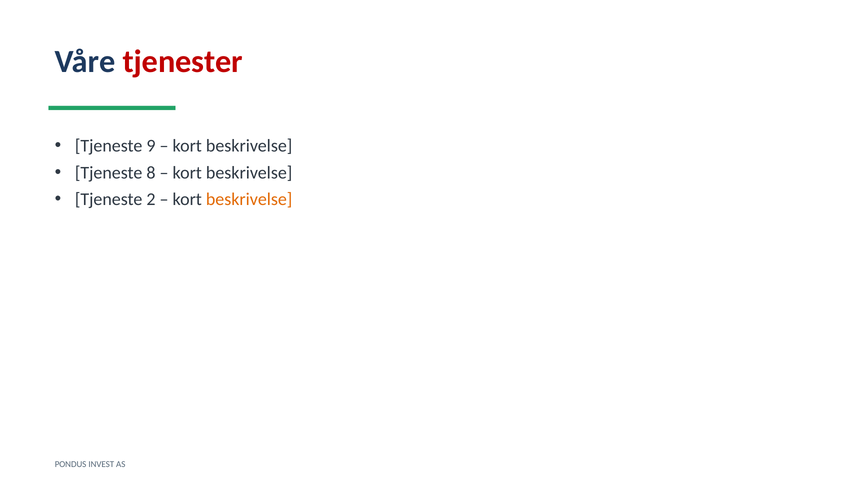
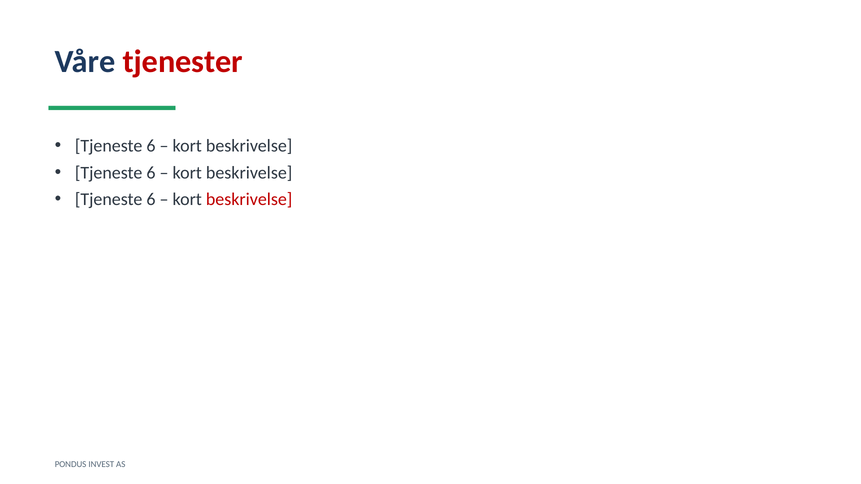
9: 9 -> 6 (151, 146)
8: 8 -> 6 (151, 173)
2: 2 -> 6 (151, 200)
beskrivelse colour: orange -> red (249, 200)
